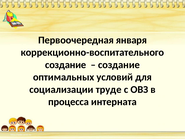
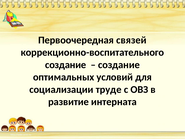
января: января -> связей (131, 40)
процесса: процесса -> развитие (68, 102)
